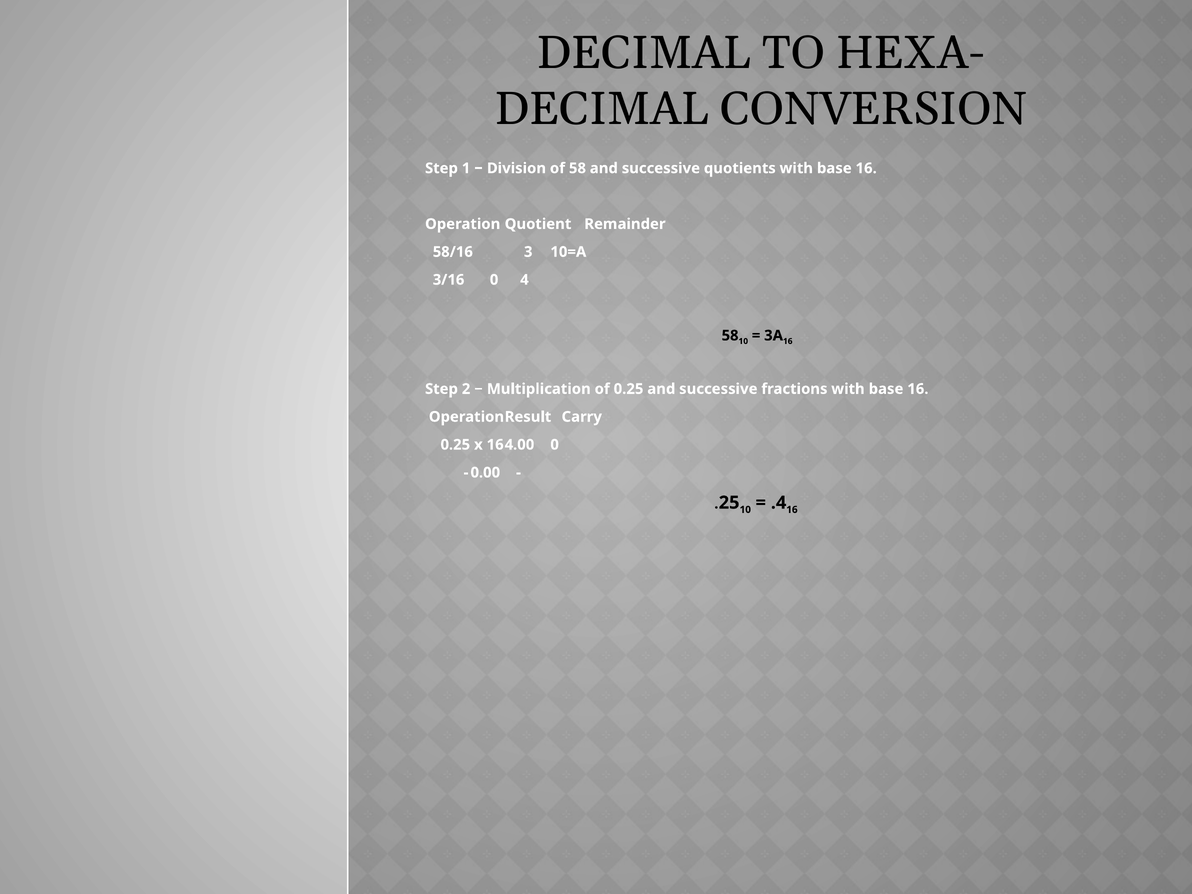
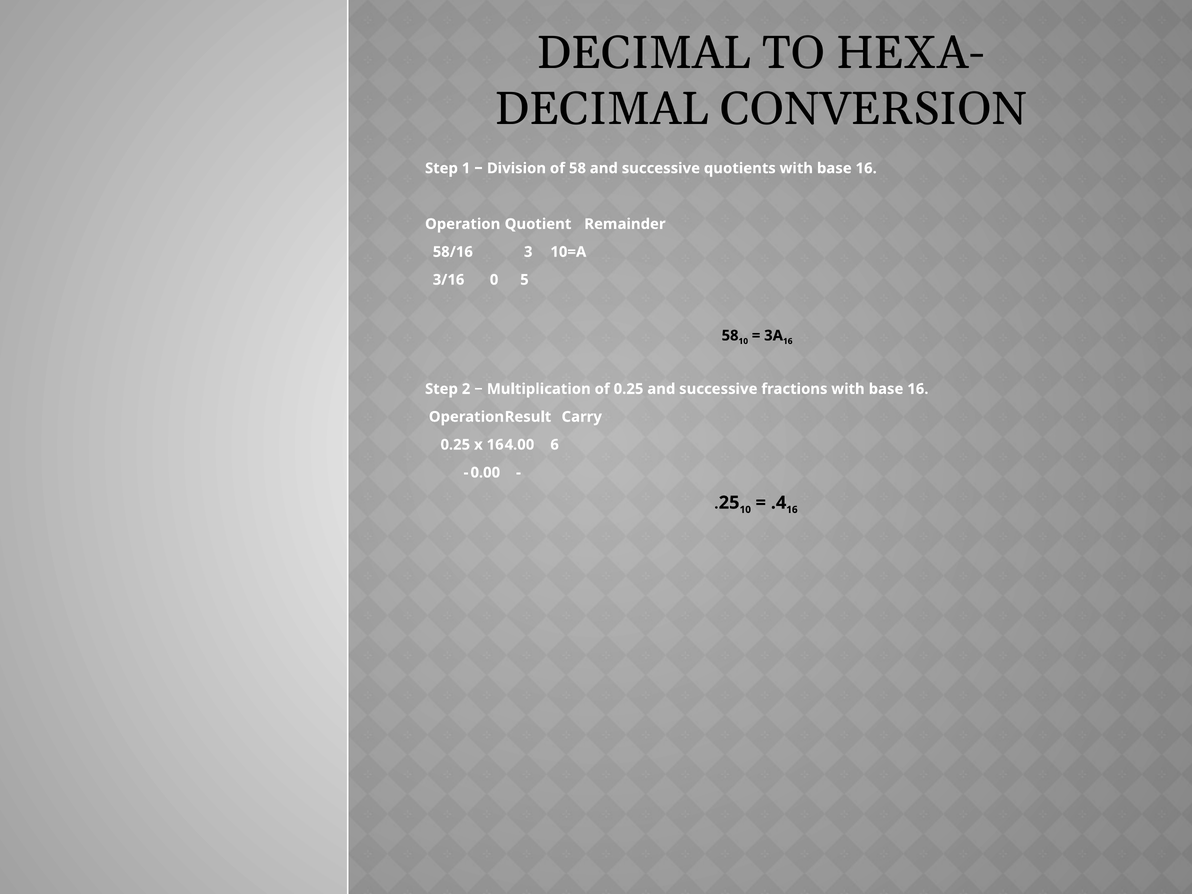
4: 4 -> 5 (524, 280)
0: 0 -> 6 (555, 445)
